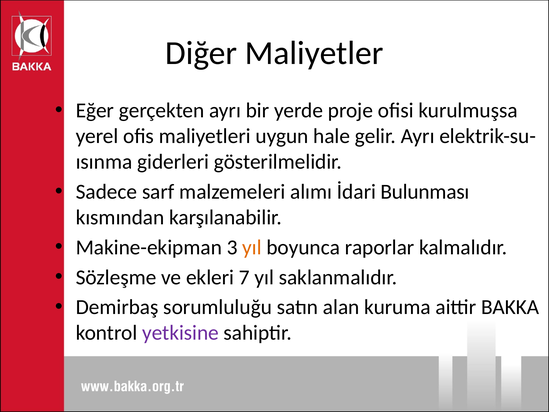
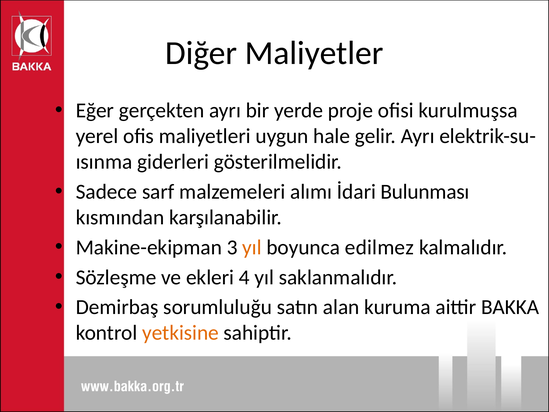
raporlar: raporlar -> edilmez (379, 247)
7: 7 -> 4 (244, 277)
yetkisine colour: purple -> orange (180, 333)
